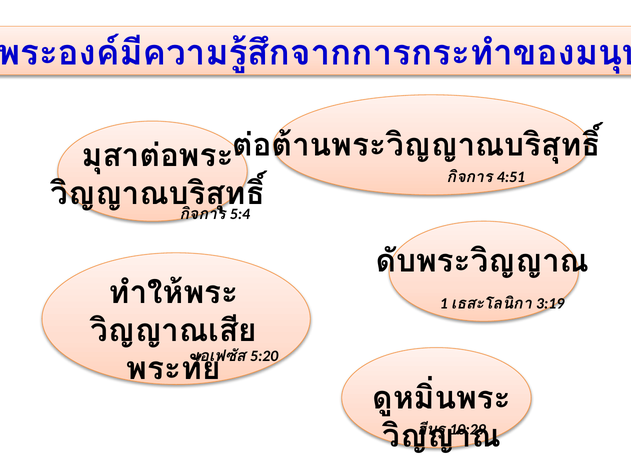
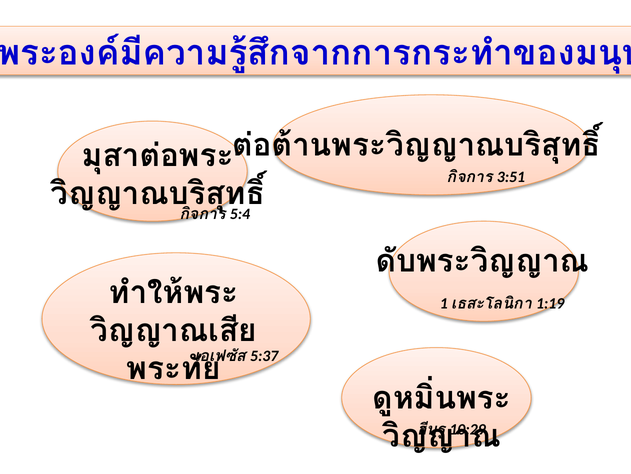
4:51: 4:51 -> 3:51 (511, 177)
3:19: 3:19 -> 1:19 (550, 303)
5:20: 5:20 -> 5:37 (264, 355)
